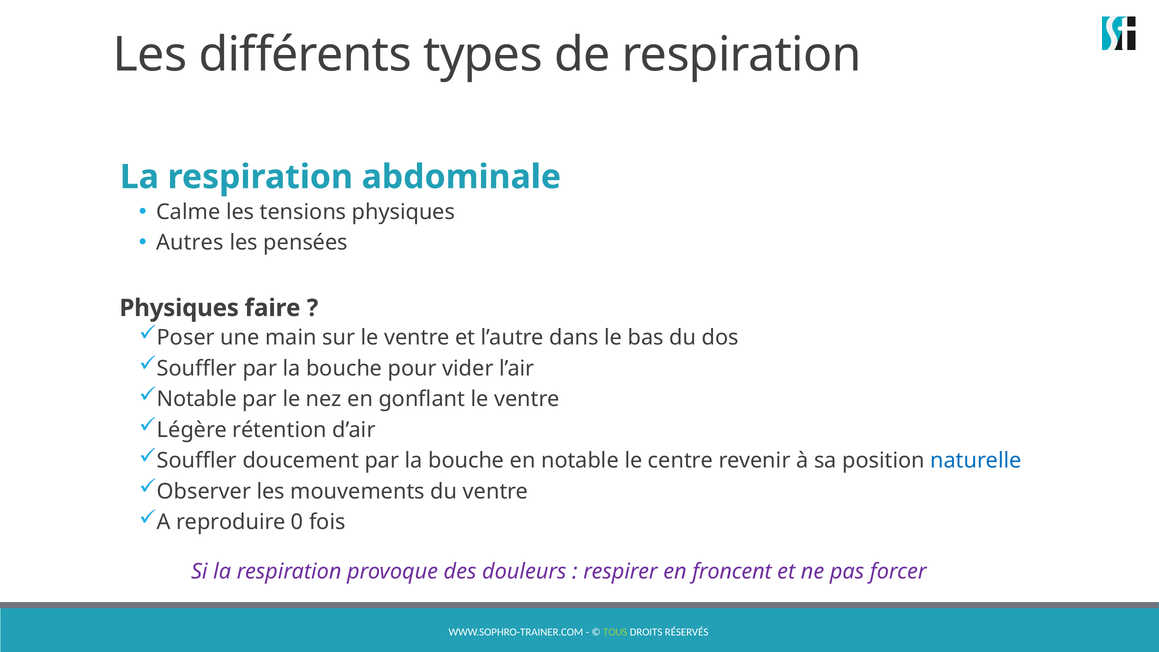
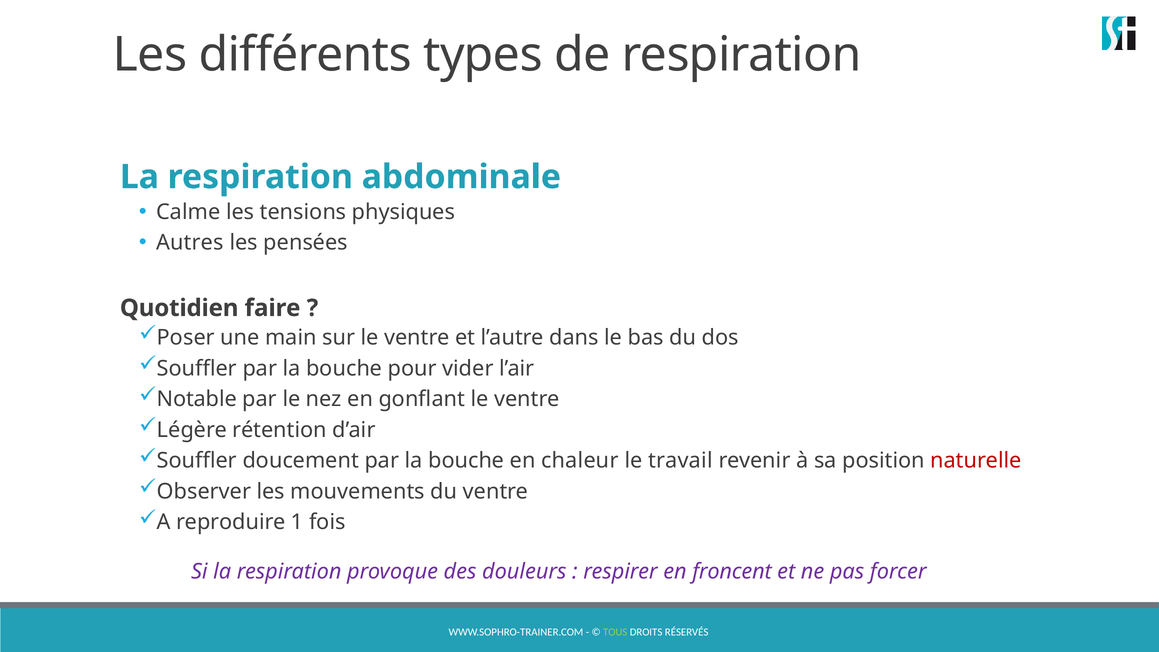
Physiques: Physiques -> Quotidien (179, 308)
en notable: notable -> chaleur (580, 461)
centre: centre -> travail (680, 461)
naturelle colour: blue -> red (976, 461)
0: 0 -> 1 (297, 522)
